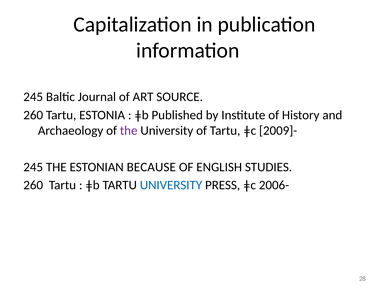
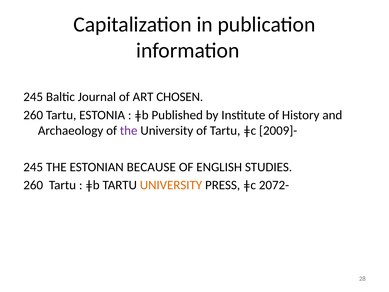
SOURCE: SOURCE -> CHOSEN (180, 97)
UNIVERSITY colour: blue -> orange (171, 185)
2006-: 2006- -> 2072- (274, 185)
